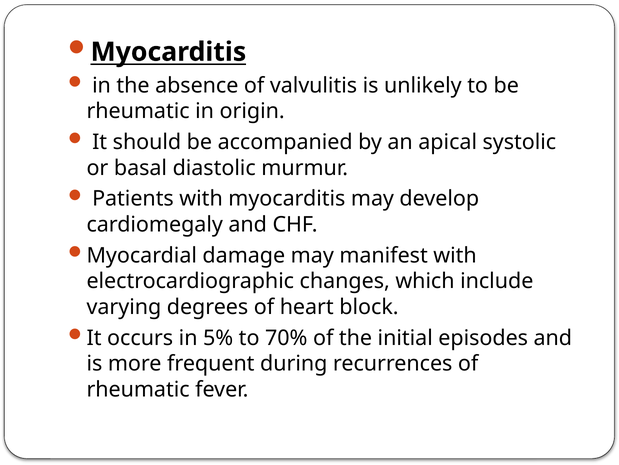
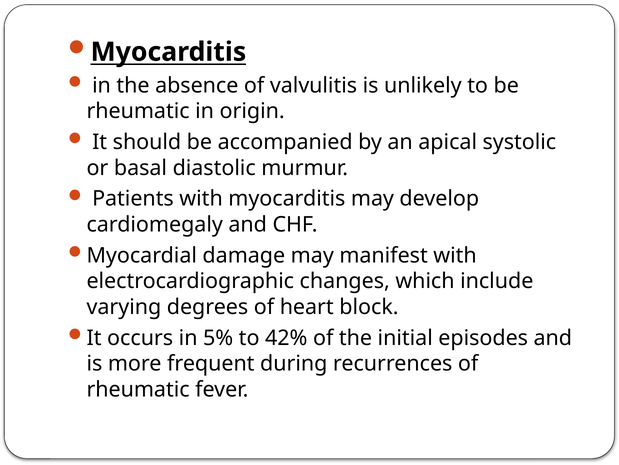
70%: 70% -> 42% (286, 337)
